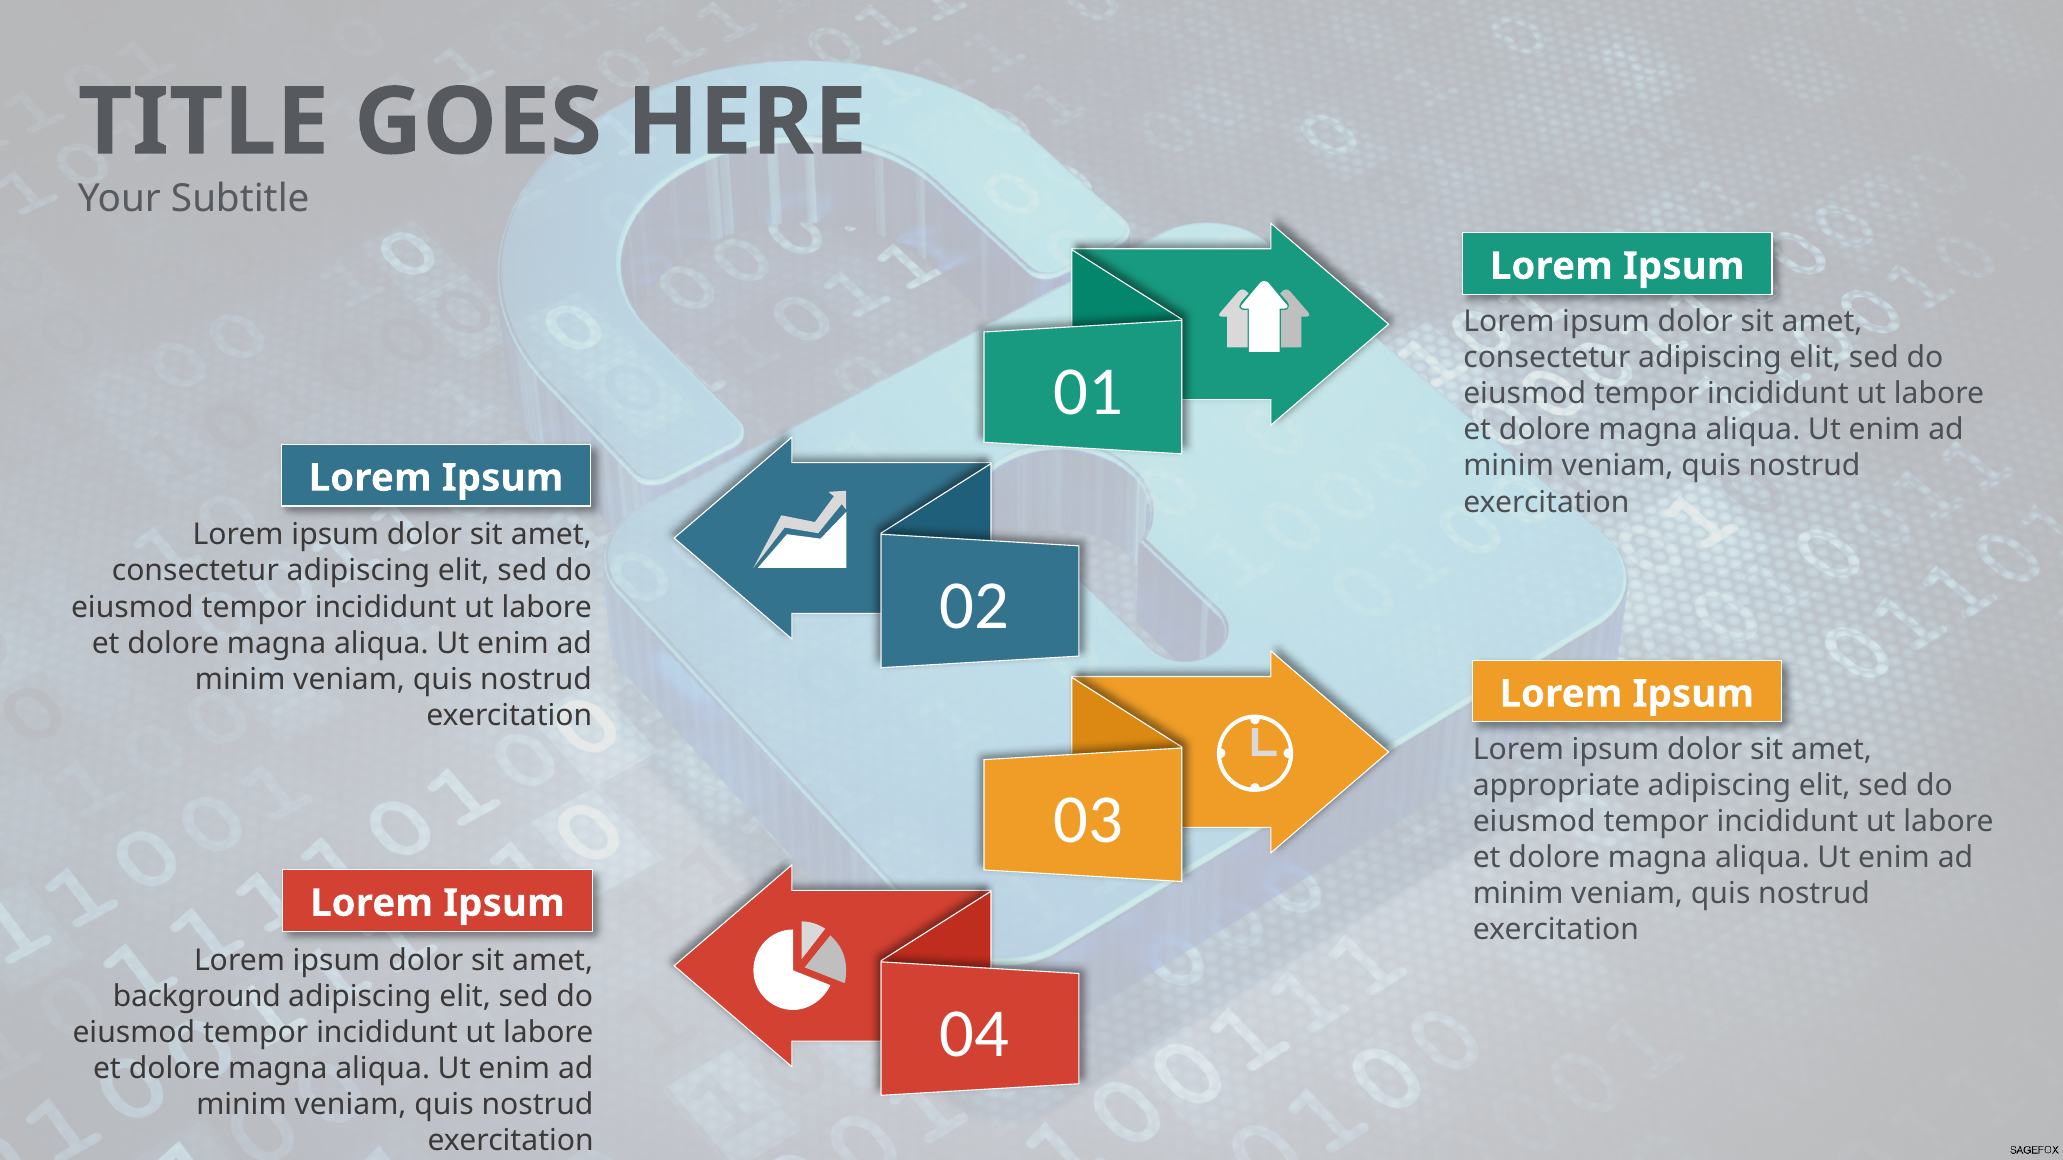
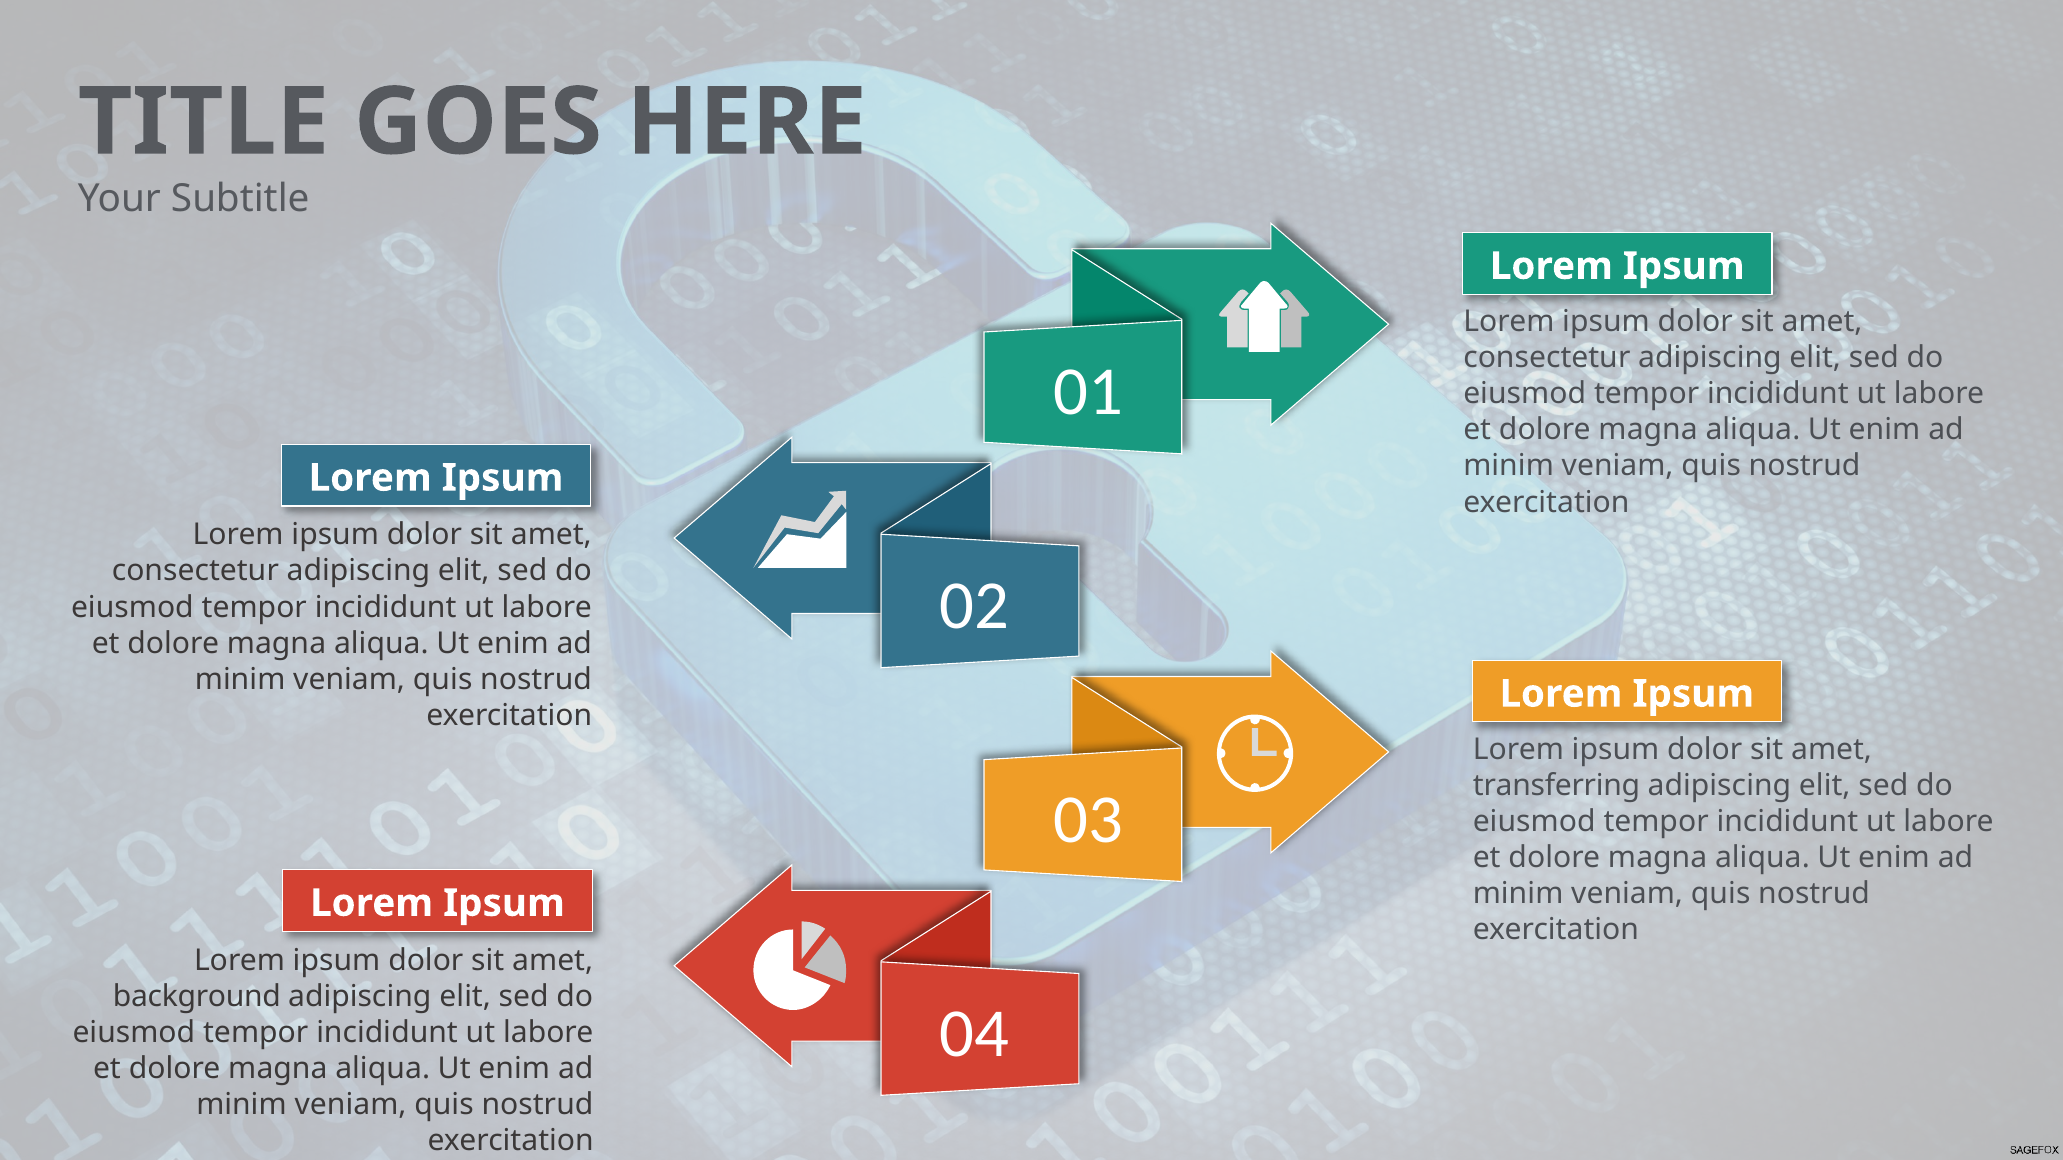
appropriate: appropriate -> transferring (1557, 786)
